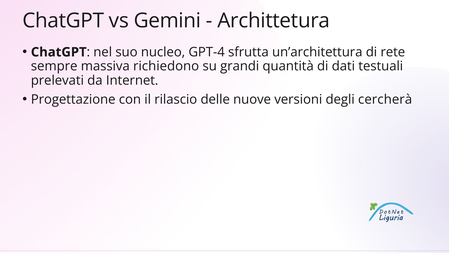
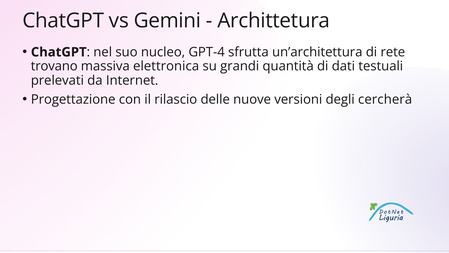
sempre: sempre -> trovano (54, 66)
richiedono: richiedono -> elettronica (166, 66)
